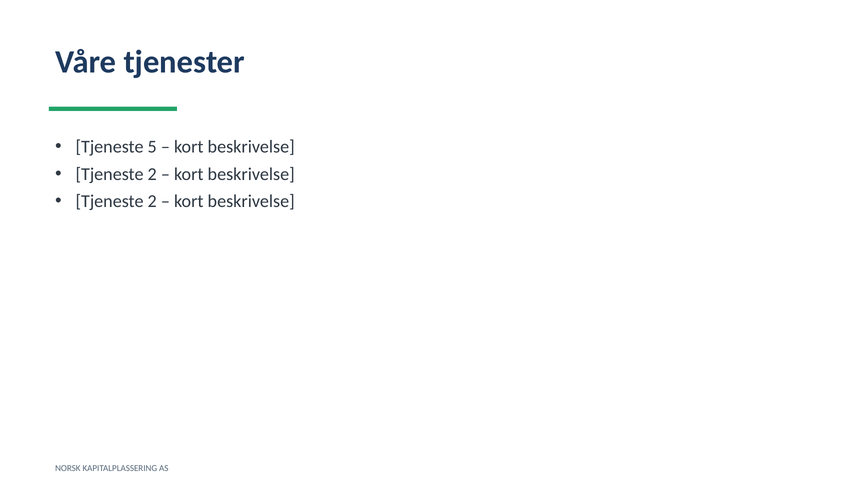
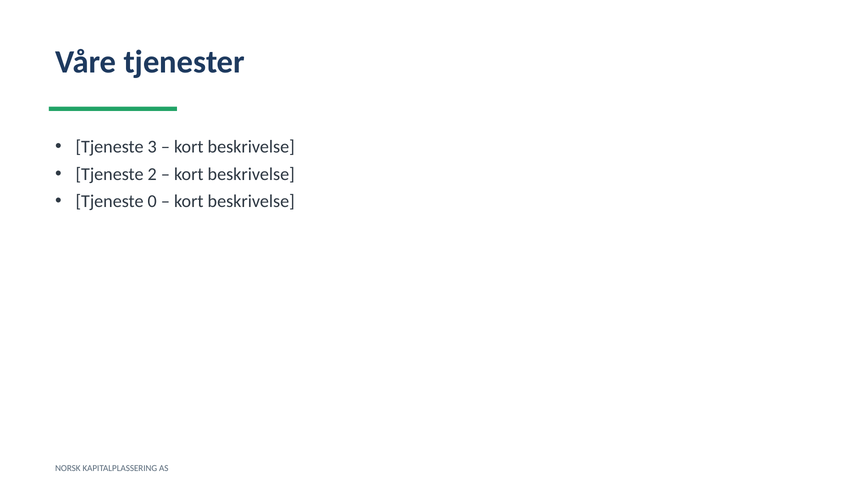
5: 5 -> 3 (152, 147)
2: 2 -> 0 (152, 201)
